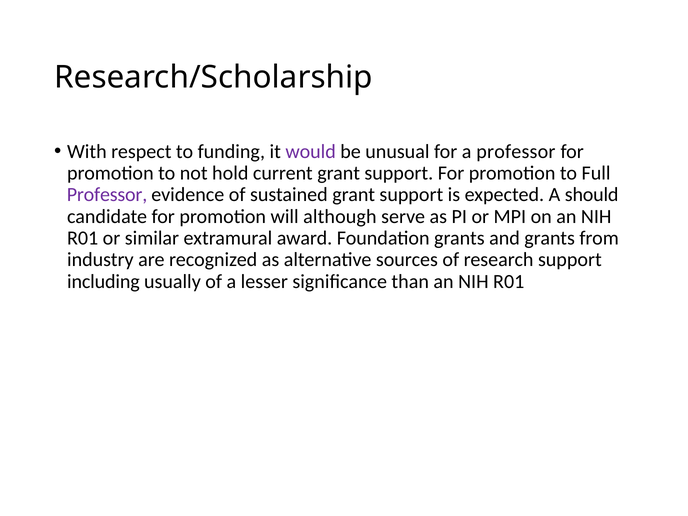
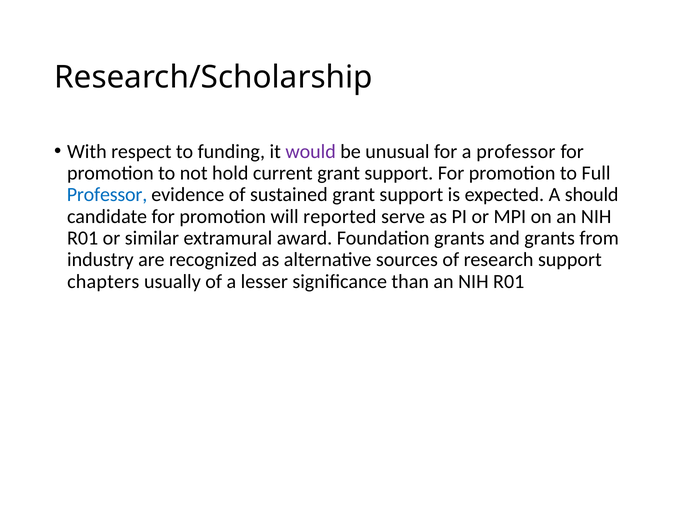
Professor colour: purple -> blue (107, 195)
although: although -> reported (340, 217)
including: including -> chapters (103, 282)
